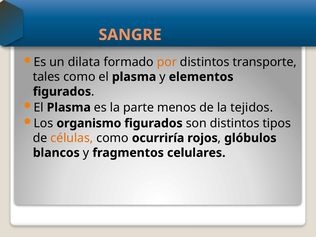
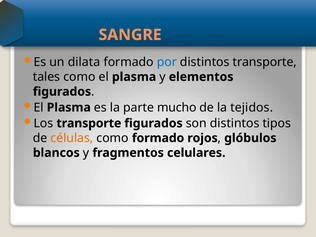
por colour: orange -> blue (167, 62)
menos: menos -> mucho (177, 107)
Los organismo: organismo -> transporte (89, 123)
como ocurriría: ocurriría -> formado (158, 138)
